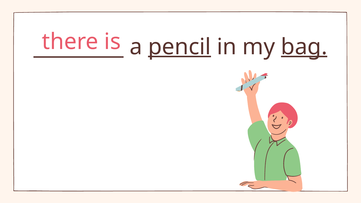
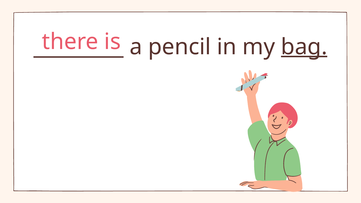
pencil underline: present -> none (180, 47)
